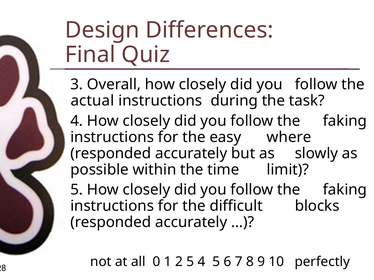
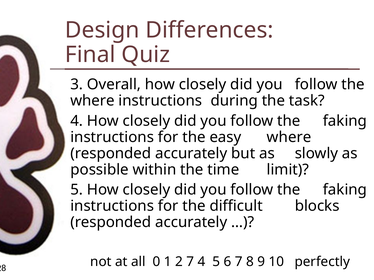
actual: actual -> where (92, 101)
2 5: 5 -> 7 (190, 262)
